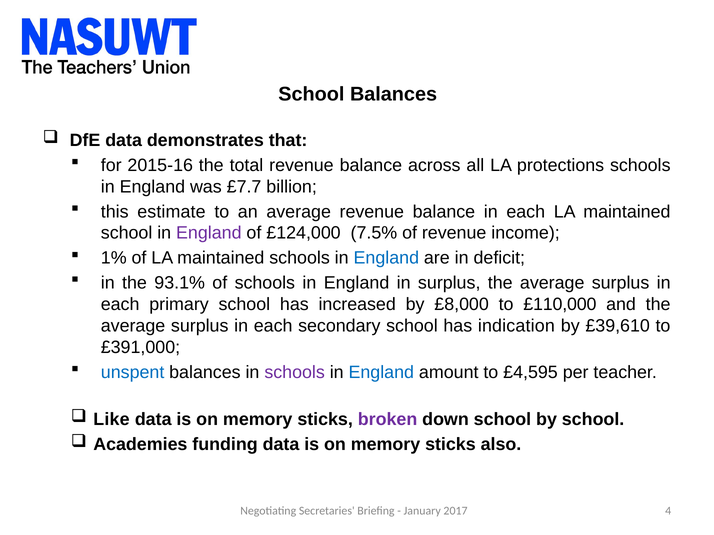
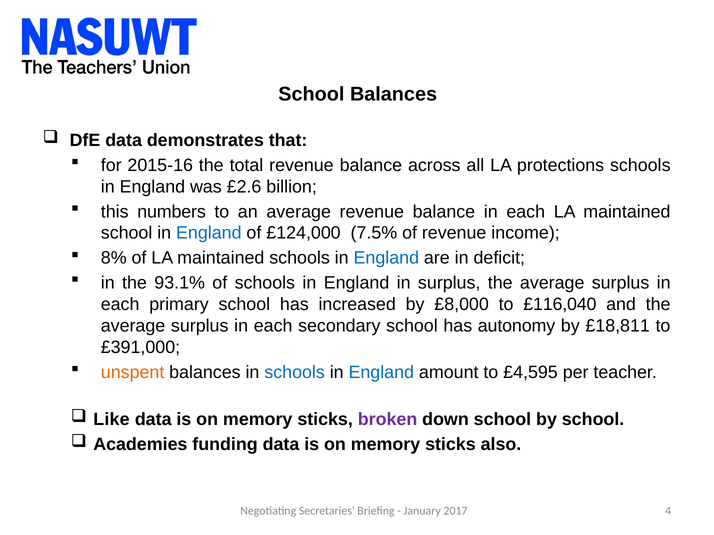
£7.7: £7.7 -> £2.6 (244, 187)
estimate: estimate -> numbers (172, 212)
England colour: purple -> blue (209, 233)
1%: 1% -> 8% (114, 258)
£110,000: £110,000 -> £116,040 (560, 305)
indication: indication -> autonomy (517, 326)
£39,610: £39,610 -> £18,811 (618, 326)
unspent colour: blue -> orange (133, 373)
schools colour: purple -> blue (295, 373)
